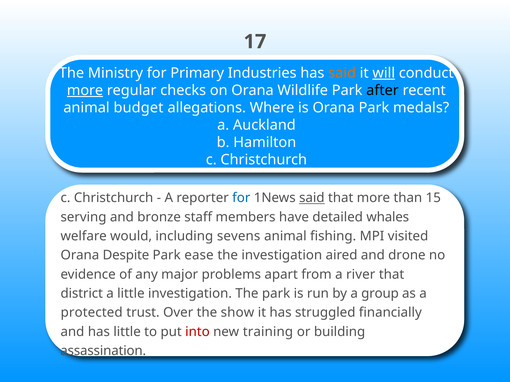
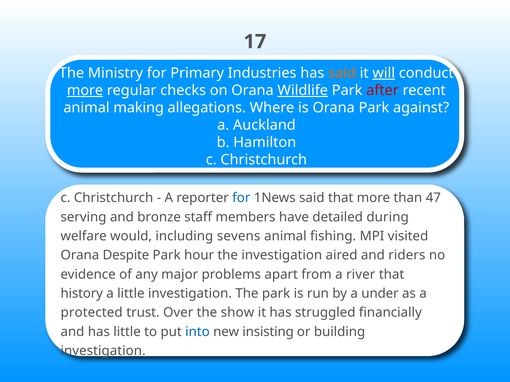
Wildlife underline: none -> present (303, 90)
after colour: black -> red (383, 90)
budget: budget -> making (139, 108)
medals: medals -> against (421, 108)
said underline: present -> none (312, 198)
15: 15 -> 47 (433, 198)
whales: whales -> during (388, 217)
ease: ease -> hour (199, 256)
drone: drone -> riders (407, 256)
district: district -> history (82, 294)
group: group -> under (380, 294)
into colour: red -> blue (197, 332)
training: training -> insisting (268, 332)
assassination: assassination -> investigation (103, 351)
